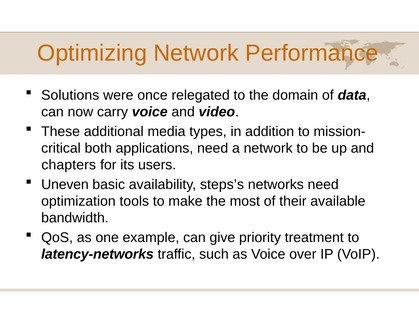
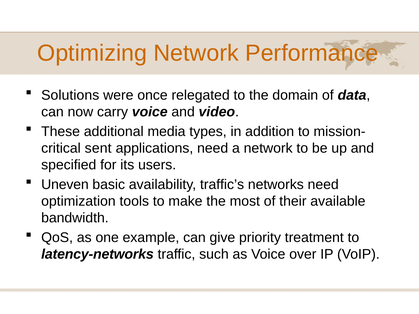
both: both -> sent (98, 148)
chapters: chapters -> specified (69, 165)
steps’s: steps’s -> traffic’s (222, 185)
